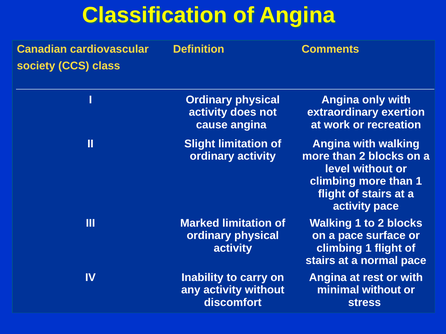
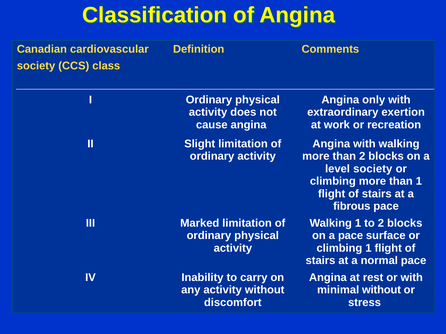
level without: without -> society (373, 169)
activity: activity -> fibrous (352, 206)
